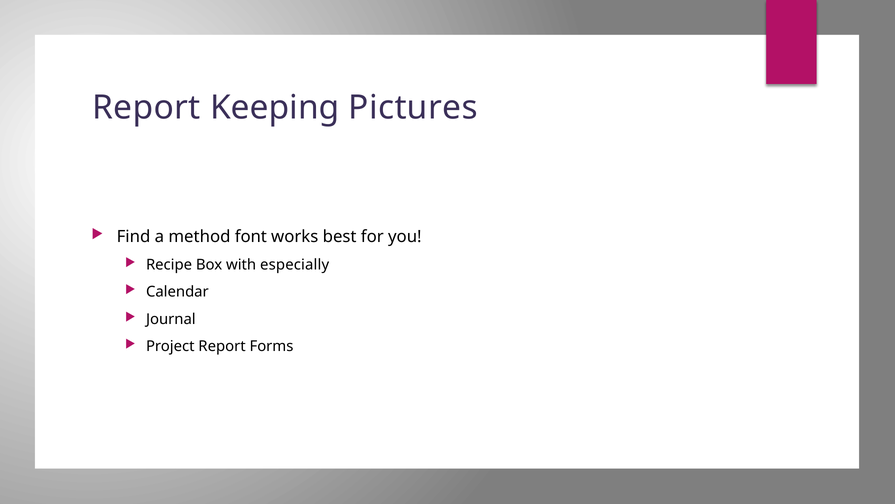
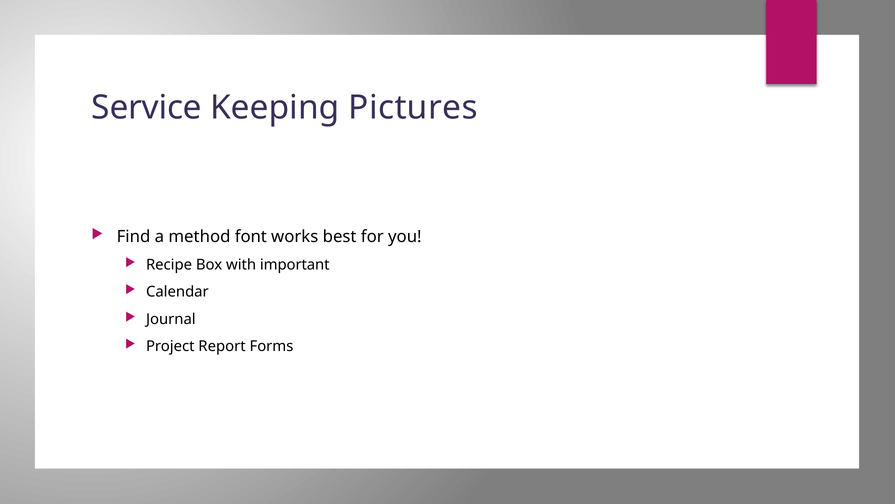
Report: Report -> Service (147, 108)
especially: especially -> important (295, 265)
